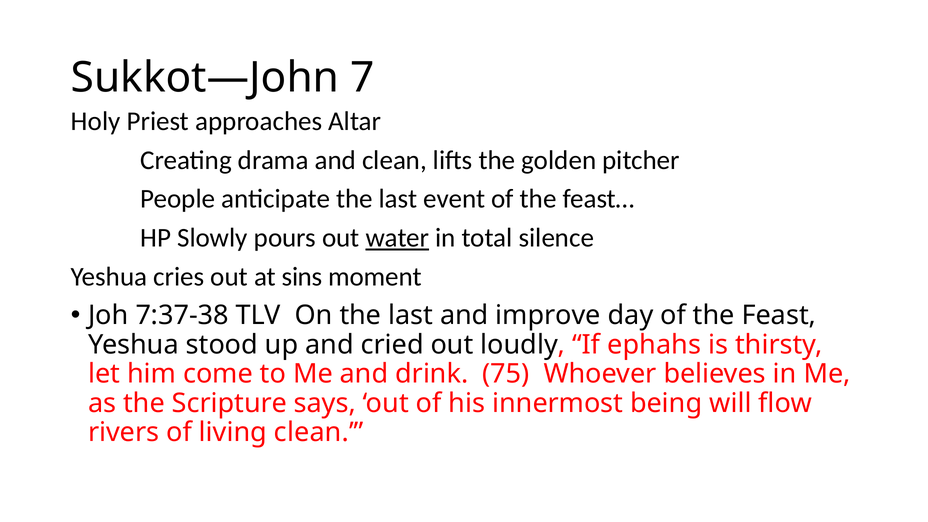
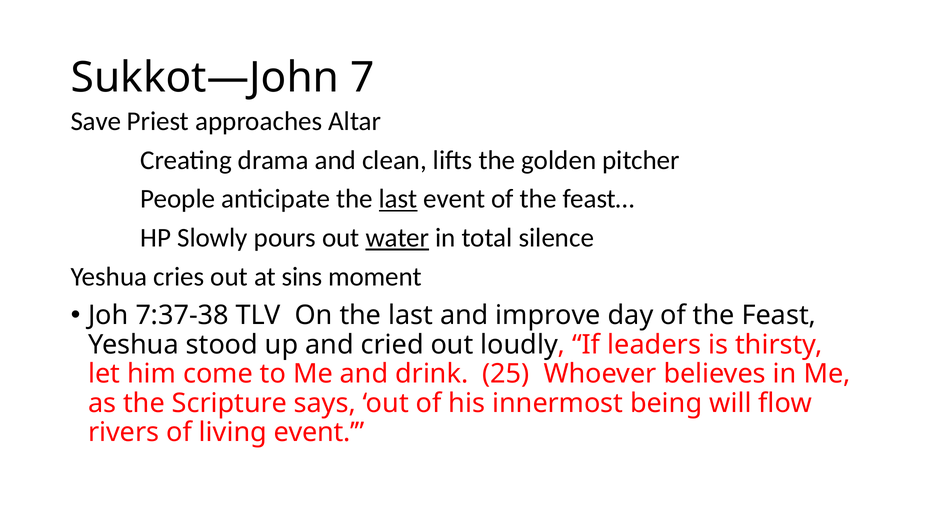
Holy: Holy -> Save (96, 121)
last underline: none -> present (398, 199)
ephahs: ephahs -> leaders (654, 345)
75: 75 -> 25 (506, 374)
living clean: clean -> event (319, 432)
